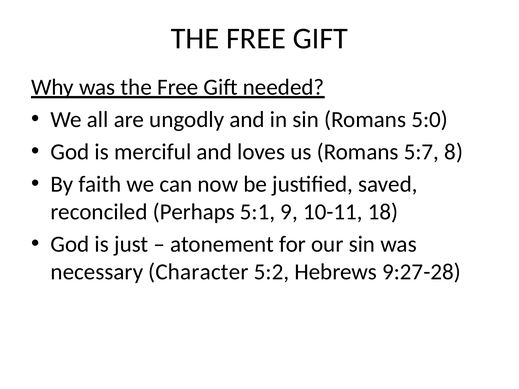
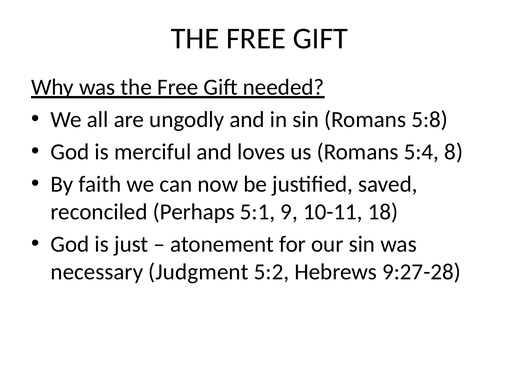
5:0: 5:0 -> 5:8 (430, 120)
5:7: 5:7 -> 5:4 (421, 152)
Character: Character -> Judgment (198, 272)
